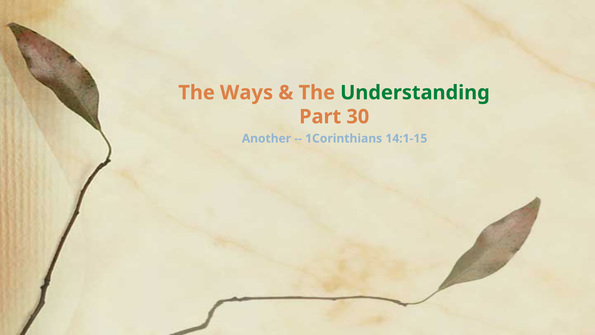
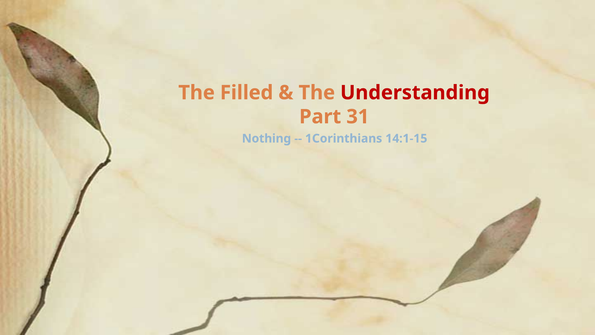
Ways: Ways -> Filled (247, 93)
Understanding colour: green -> red (415, 93)
30: 30 -> 31 (358, 117)
Another: Another -> Nothing (266, 138)
